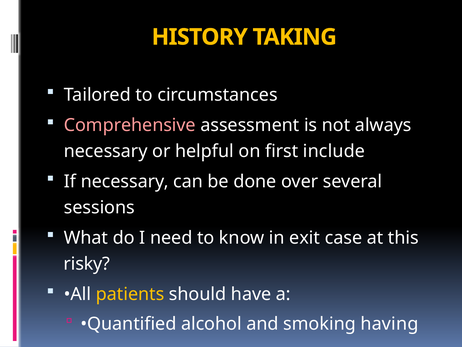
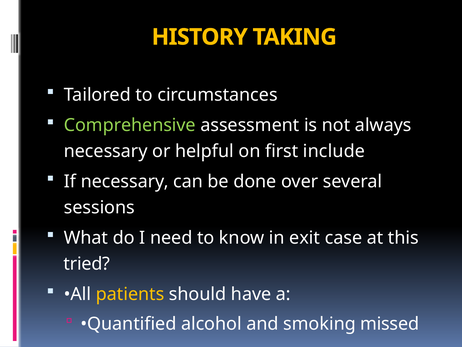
Comprehensive colour: pink -> light green (130, 125)
risky: risky -> tried (87, 264)
having: having -> missed (390, 323)
